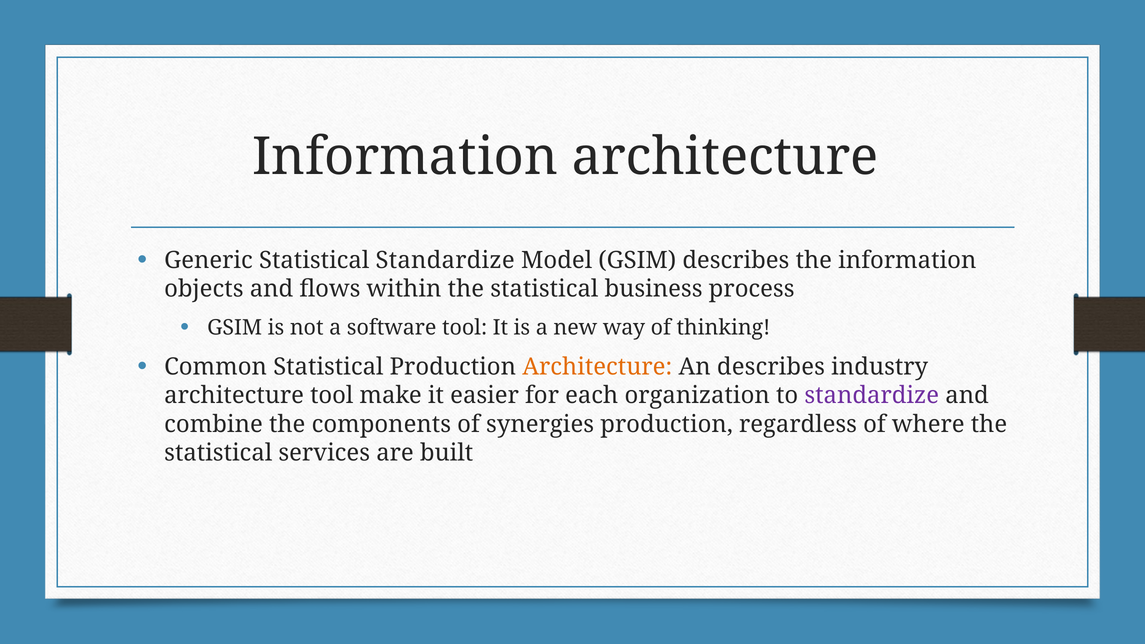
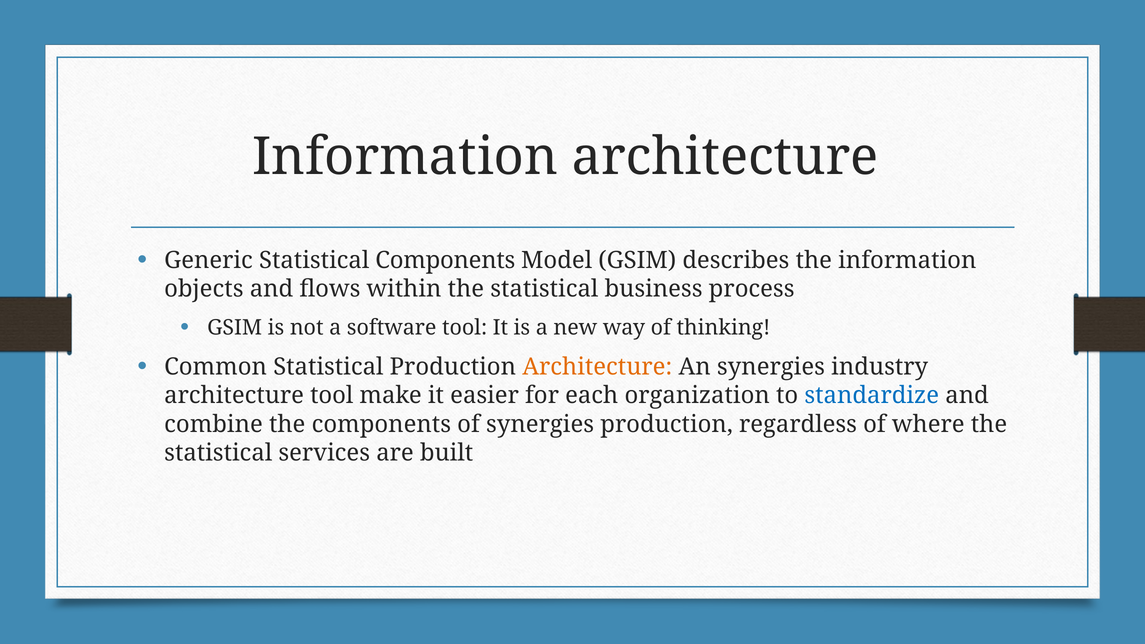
Statistical Standardize: Standardize -> Components (445, 260)
An describes: describes -> synergies (771, 367)
standardize colour: purple -> blue (872, 396)
